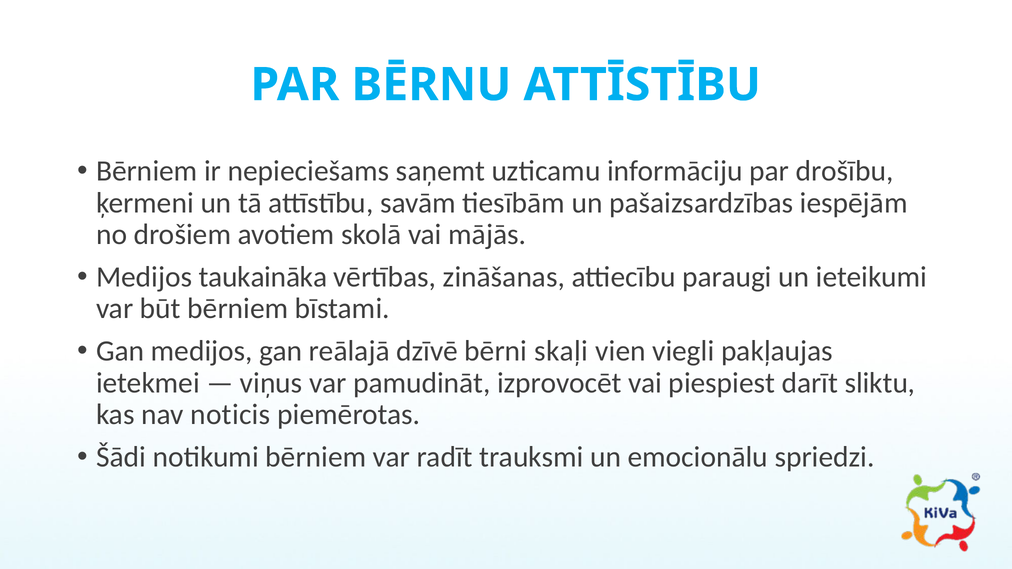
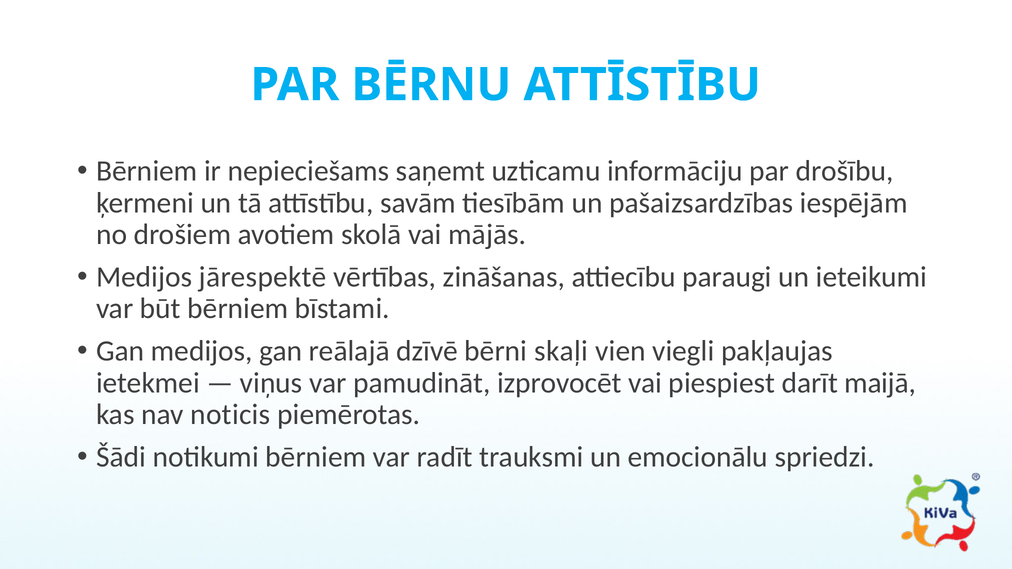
taukaināka: taukaināka -> jārespektē (263, 277)
sliktu: sliktu -> maijā (880, 383)
